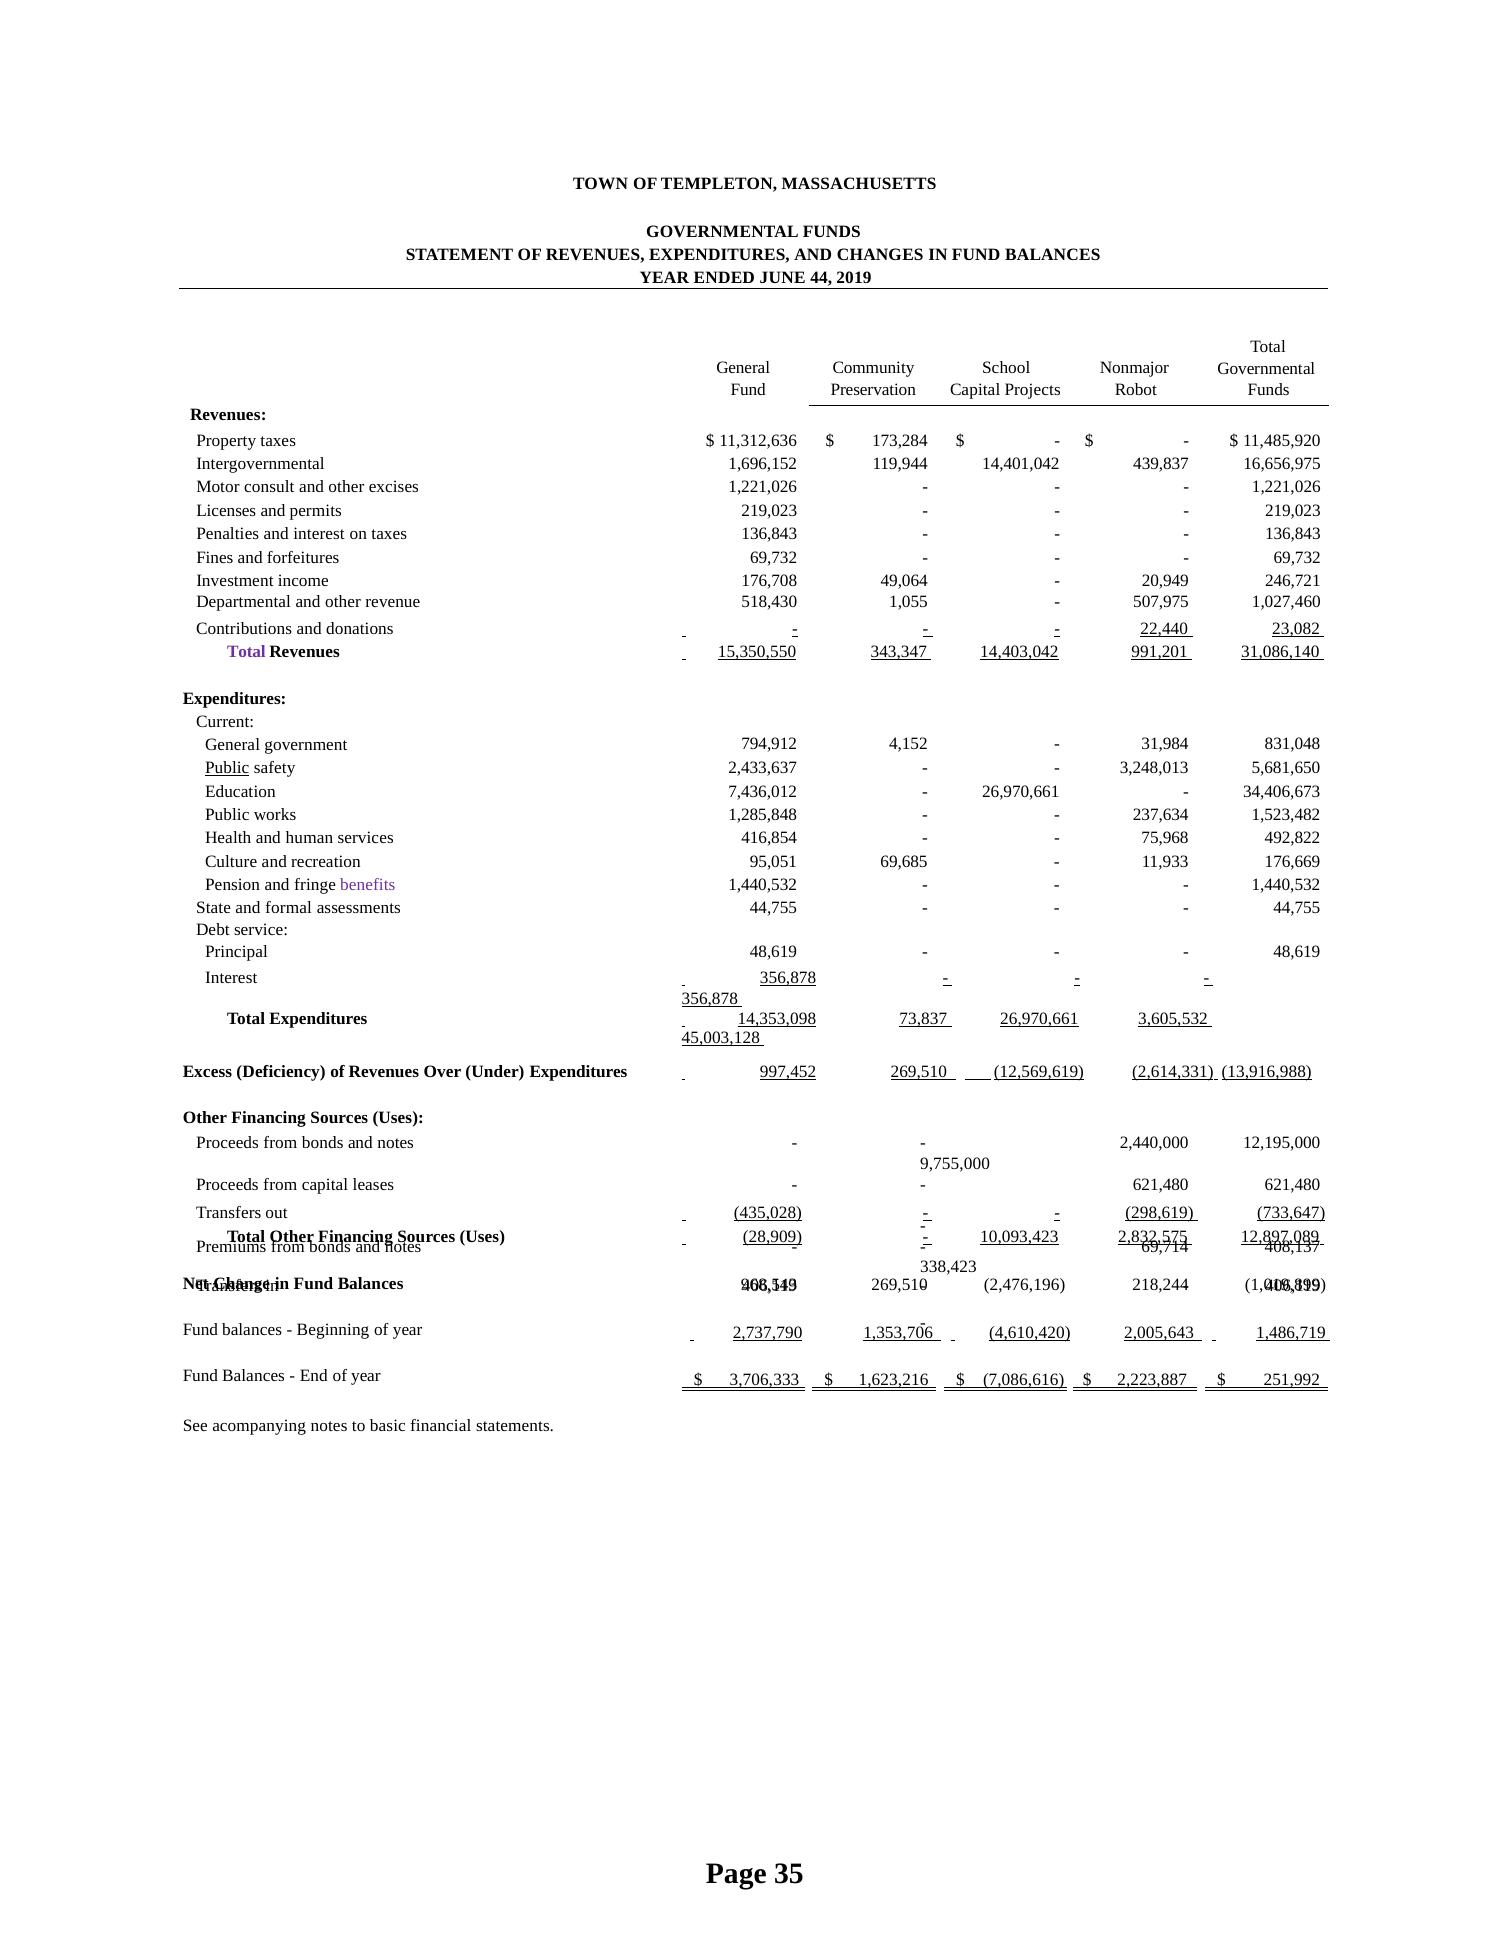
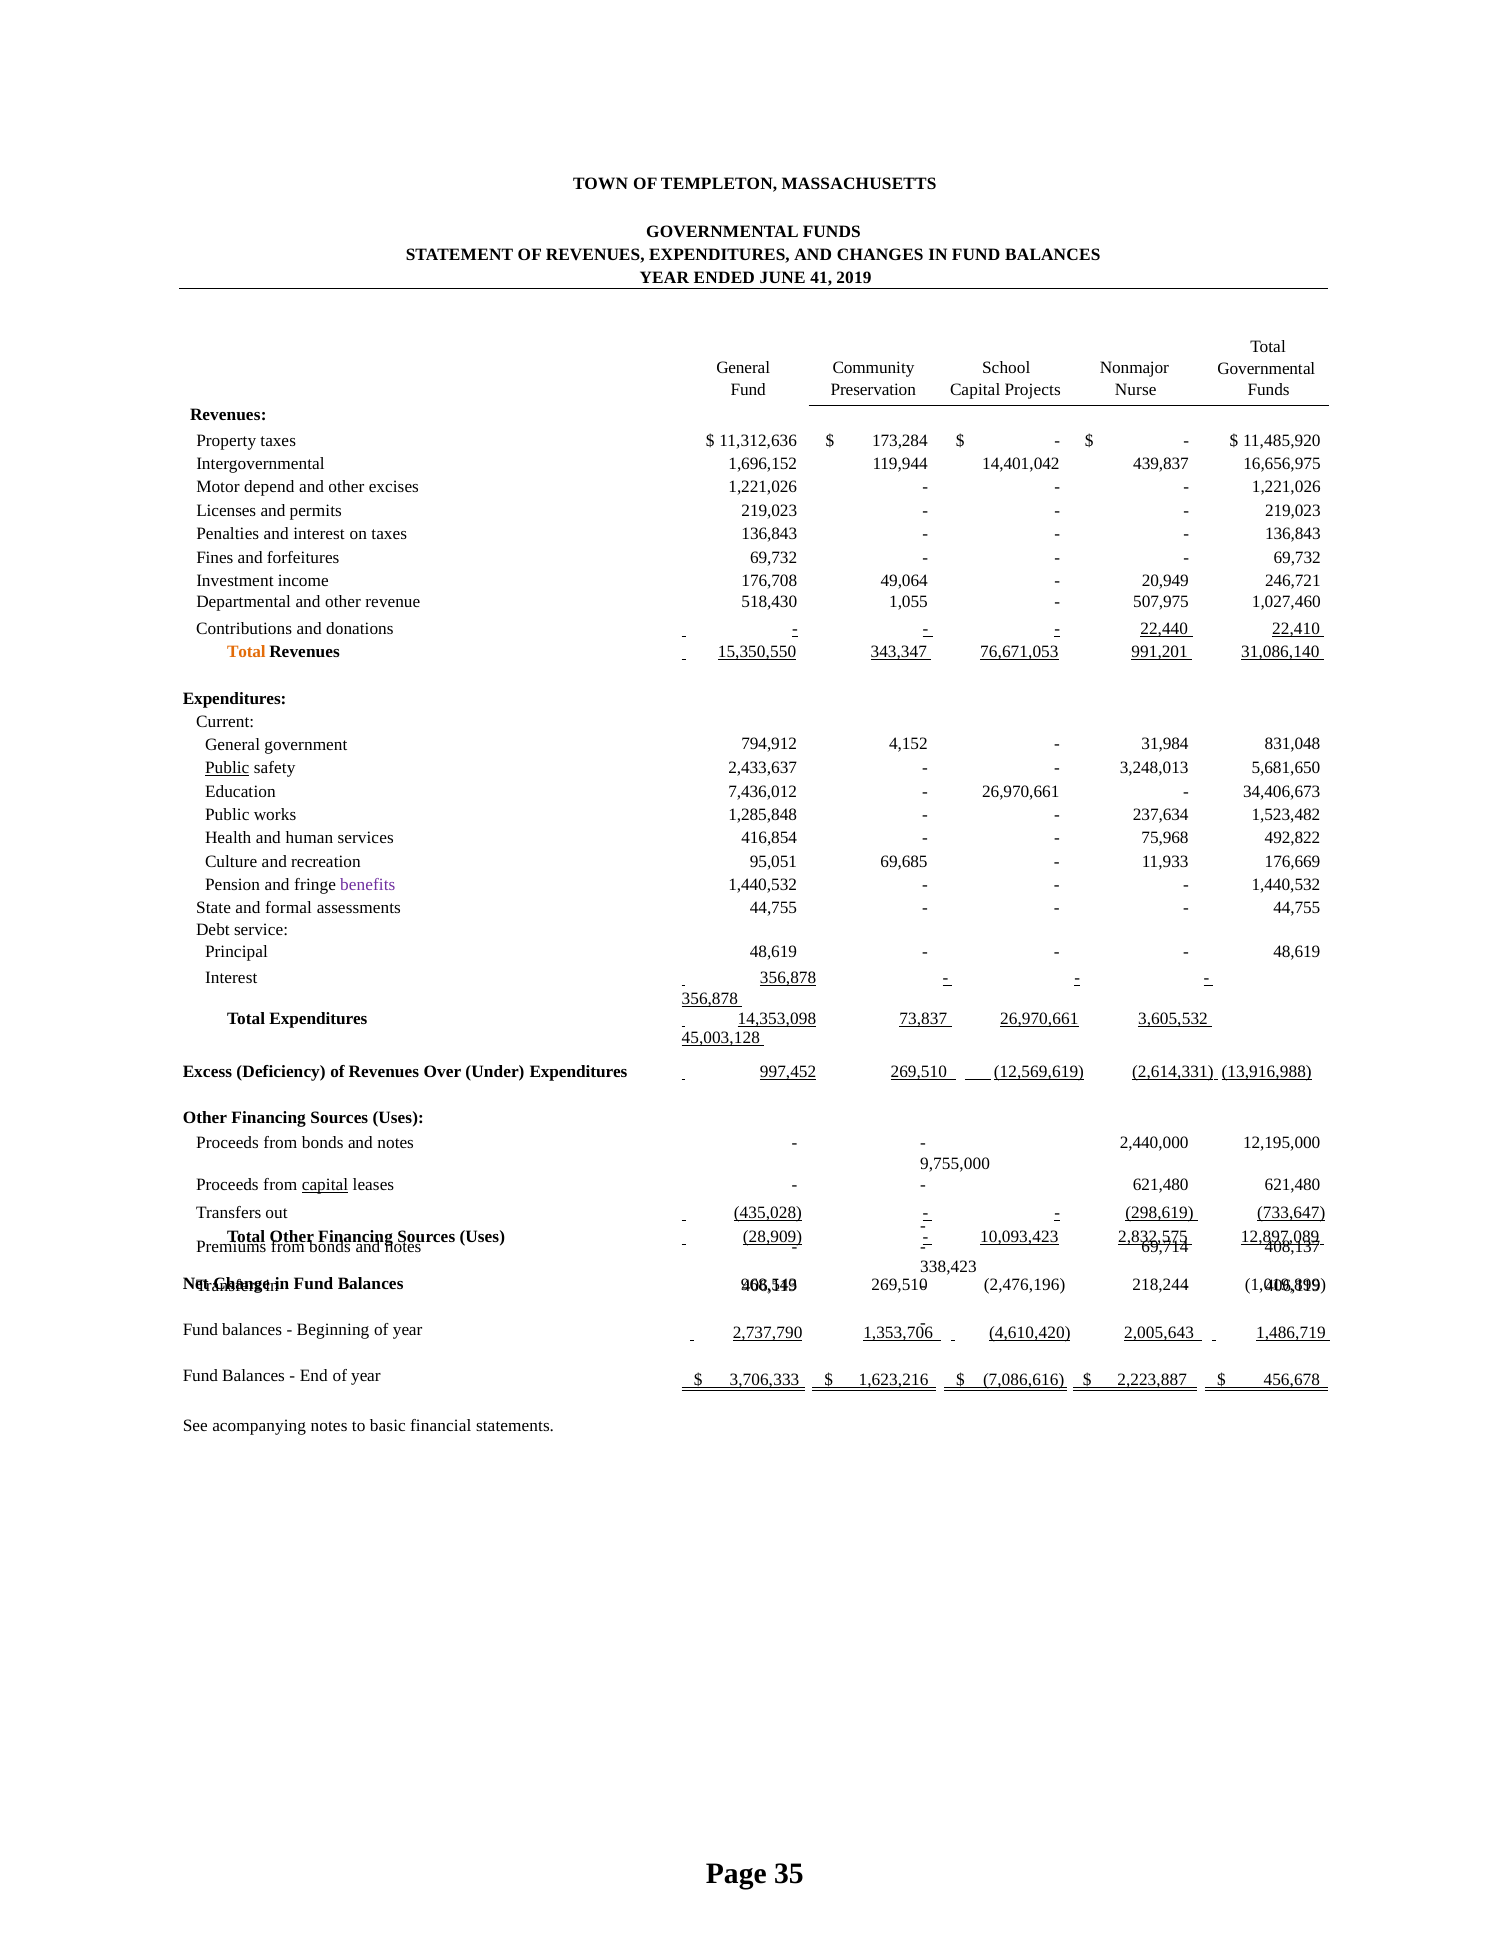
44: 44 -> 41 (821, 278)
Robot: Robot -> Nurse (1136, 390)
consult: consult -> depend (269, 487)
23,082: 23,082 -> 22,410 (1296, 628)
Total colour: purple -> orange (246, 652)
14,403,042: 14,403,042 -> 76,671,053 (1019, 652)
capital underline: none -> present (325, 1185)
251,992: 251,992 -> 456,678 (1292, 1380)
